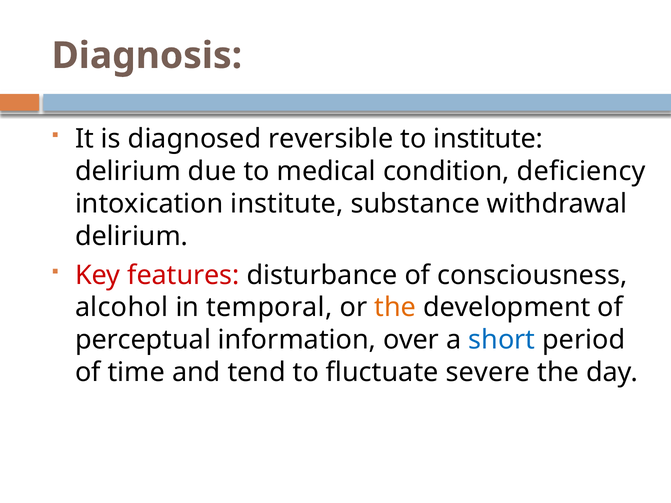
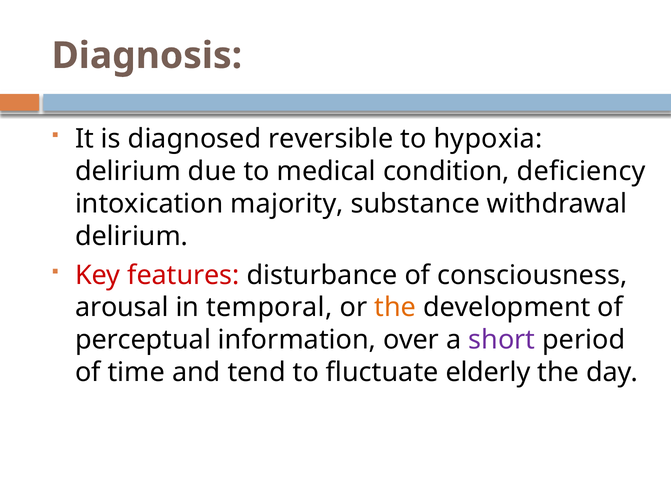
to institute: institute -> hypoxia (488, 139)
intoxication institute: institute -> majority (287, 204)
alcohol: alcohol -> arousal (122, 308)
short colour: blue -> purple (502, 340)
severe: severe -> elderly (488, 373)
